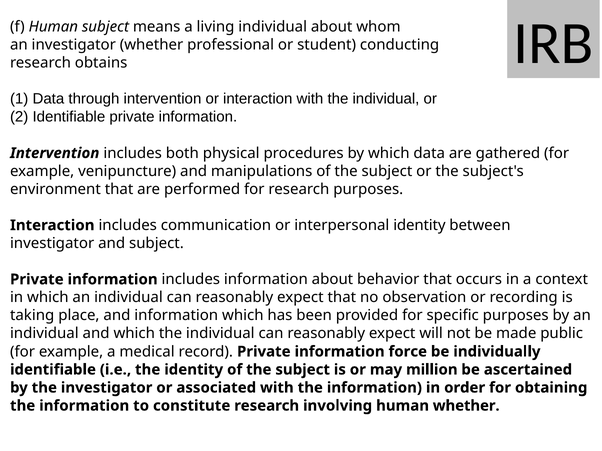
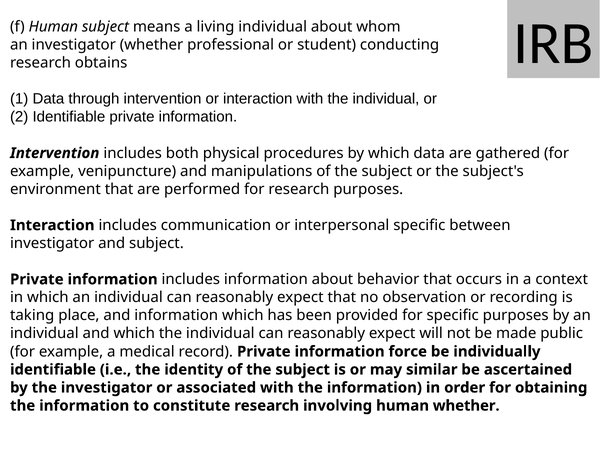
interpersonal identity: identity -> specific (419, 226)
million: million -> similar (432, 370)
